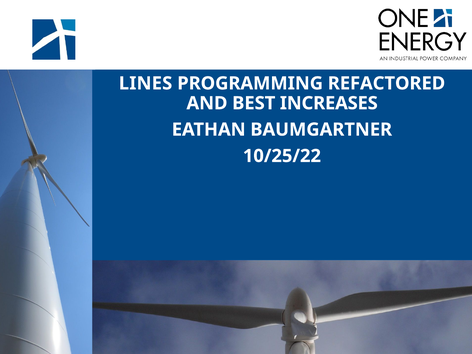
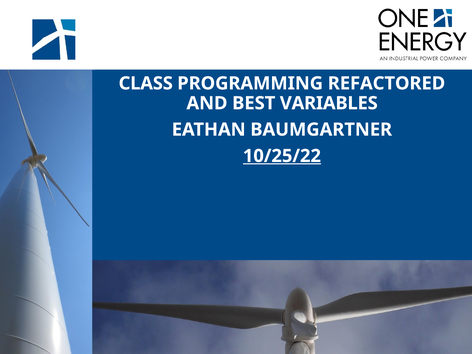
LINES: LINES -> CLASS (146, 83)
INCREASES: INCREASES -> VARIABLES (329, 103)
10/25/22 underline: none -> present (282, 156)
